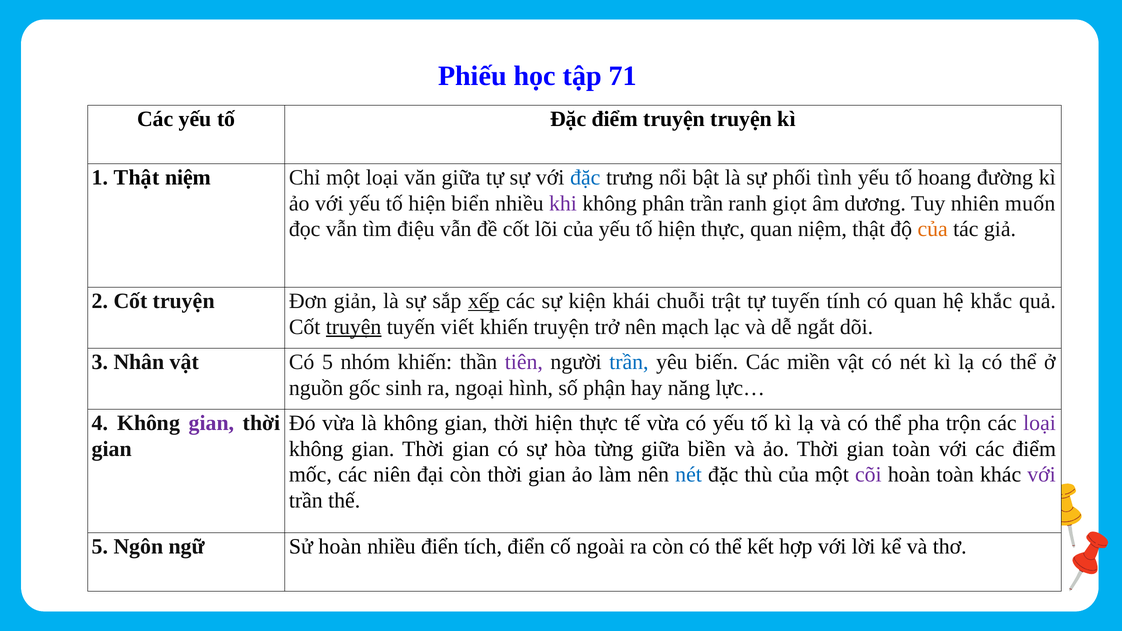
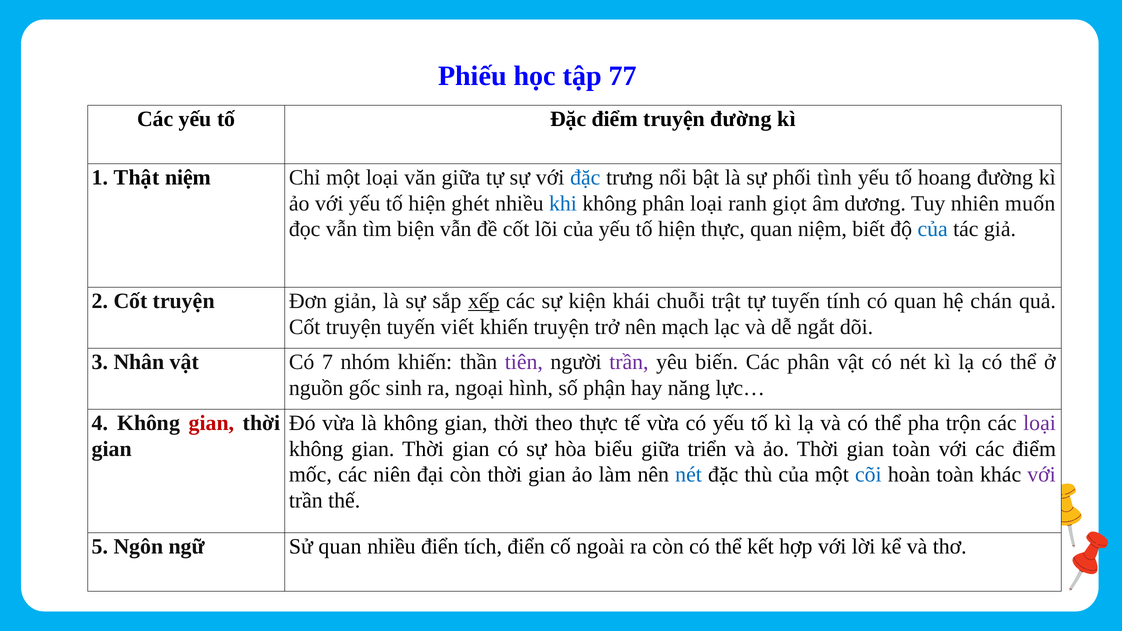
71: 71 -> 77 (623, 76)
truyện truyện: truyện -> đường (741, 119)
biển: biển -> ghét (470, 203)
khi colour: purple -> blue (563, 203)
phân trần: trần -> loại (706, 203)
điệu: điệu -> biện (416, 229)
niệm thật: thật -> biết (869, 229)
của colour: orange -> blue (933, 229)
khắc: khắc -> chán (991, 301)
truyện underline: present -> none (354, 327)
Có 5: 5 -> 7 (327, 362)
trần colour: blue -> purple (629, 362)
Các miền: miền -> phân (808, 362)
gian colour: purple -> red (211, 423)
thời hiện: hiện -> theo (554, 423)
từng: từng -> biểu (614, 449)
biền: biền -> triển (707, 449)
cõi colour: purple -> blue (868, 475)
Sử hoàn: hoàn -> quan (340, 547)
